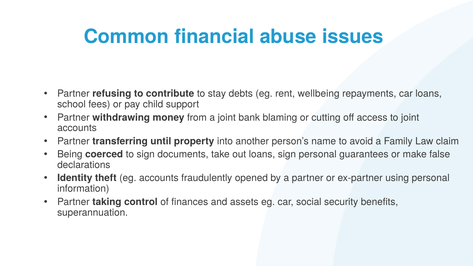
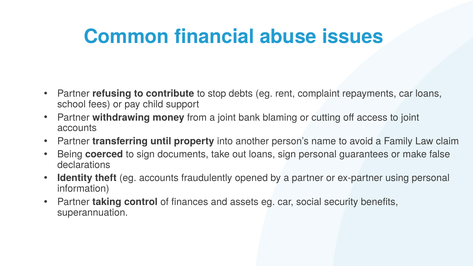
stay: stay -> stop (217, 94)
wellbeing: wellbeing -> complaint (319, 94)
